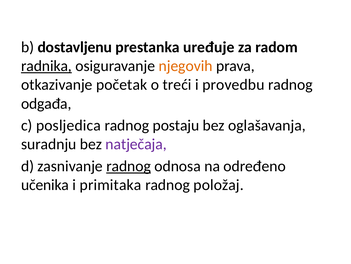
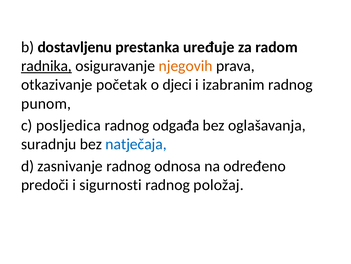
treći: treći -> djeci (177, 85)
provedbu: provedbu -> izabranim (233, 85)
odgađa: odgađa -> punom (46, 103)
postaju: postaju -> odgađa (176, 125)
natječaja colour: purple -> blue (136, 144)
radnog underline: present -> none (129, 166)
učenika: učenika -> predoči (45, 185)
primitaka: primitaka -> sigurnosti (111, 185)
